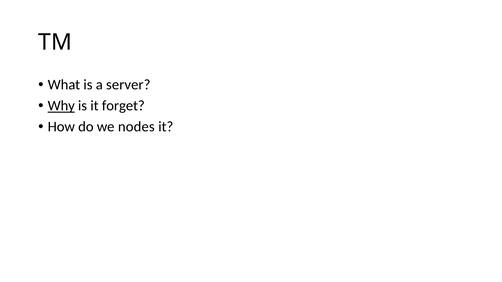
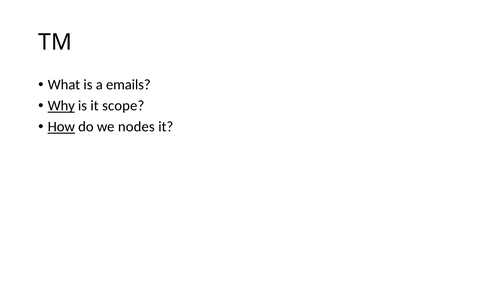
server: server -> emails (128, 85)
forget: forget -> scope (123, 106)
How underline: none -> present (61, 127)
